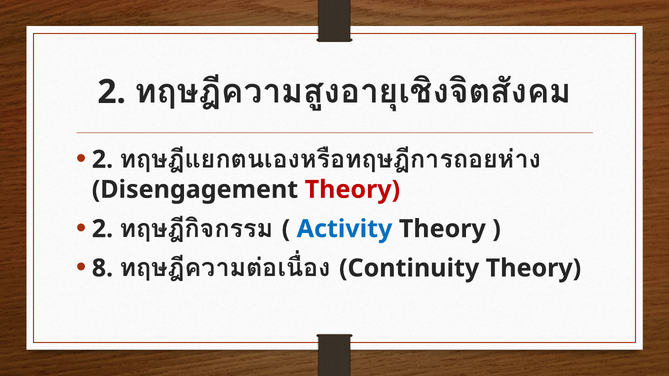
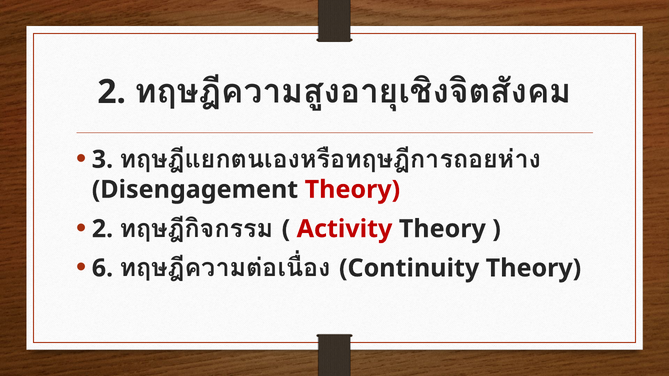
2: 2 -> 3 (102, 160)
Activity colour: blue -> red (345, 229)
8: 8 -> 6 (102, 268)
